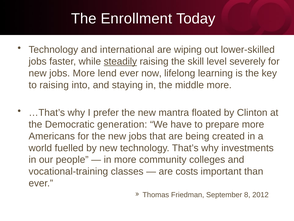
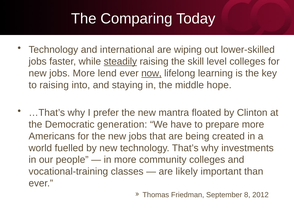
Enrollment: Enrollment -> Comparing (136, 19)
level severely: severely -> colleges (247, 61)
now underline: none -> present (151, 73)
middle more: more -> hope (219, 85)
costs: costs -> likely (187, 171)
